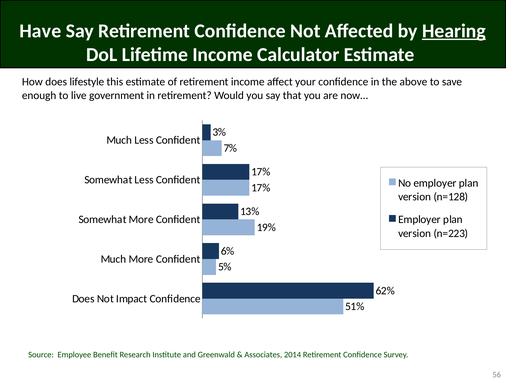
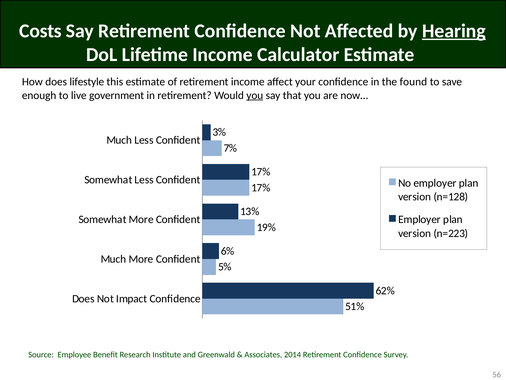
Have: Have -> Costs (40, 31)
above: above -> found (413, 82)
you underline: none -> present (255, 95)
